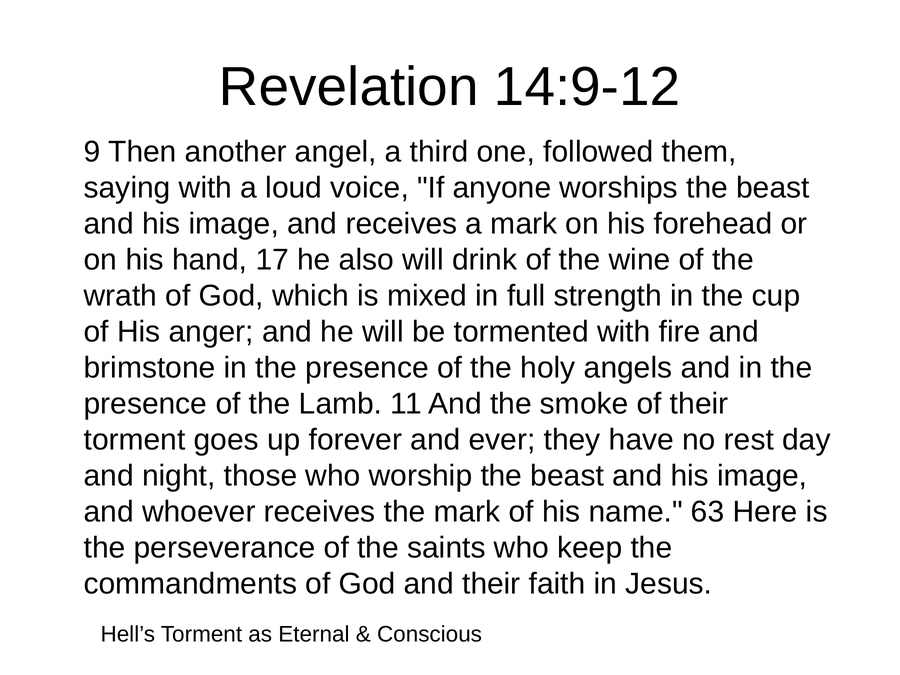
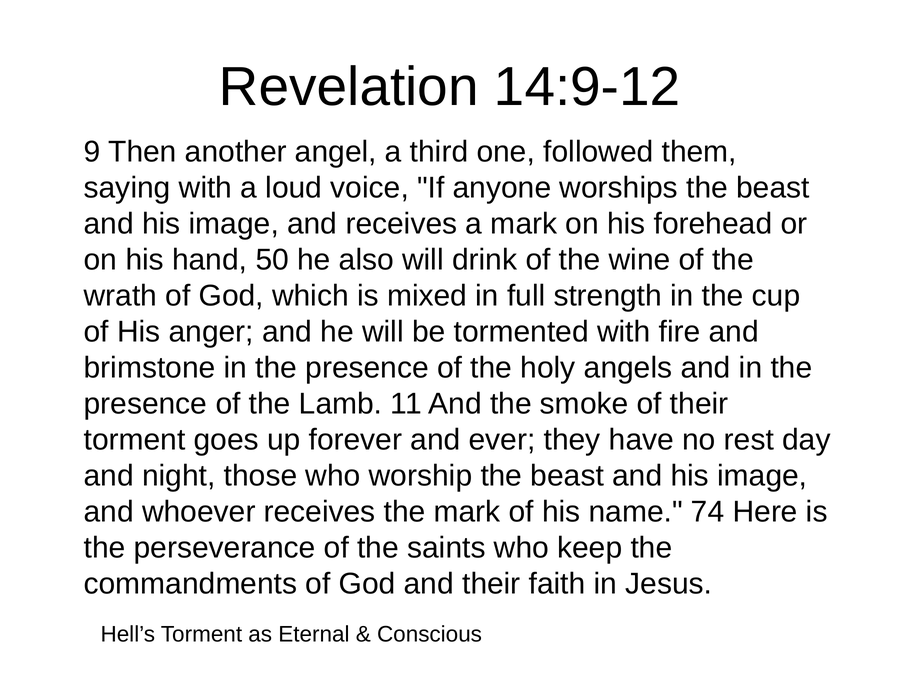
17: 17 -> 50 (272, 260)
63: 63 -> 74 (708, 512)
